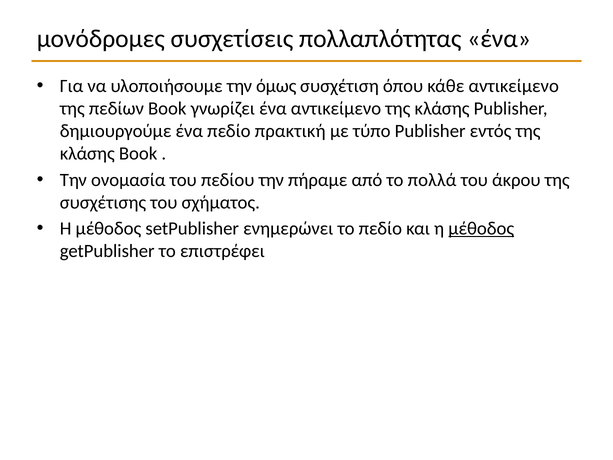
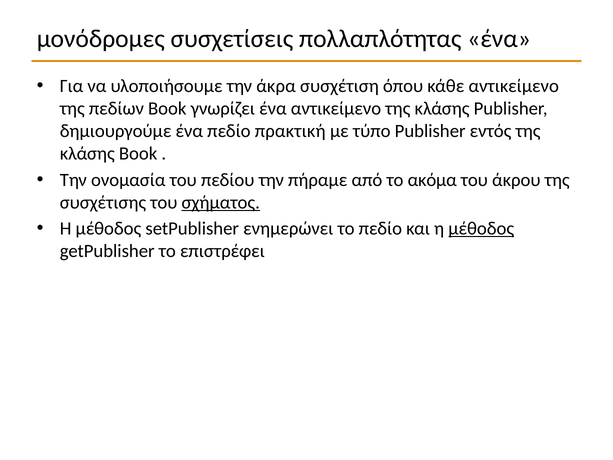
όμως: όμως -> άκρα (276, 86)
πολλά: πολλά -> ακόμα (432, 180)
σχήματος underline: none -> present (221, 202)
